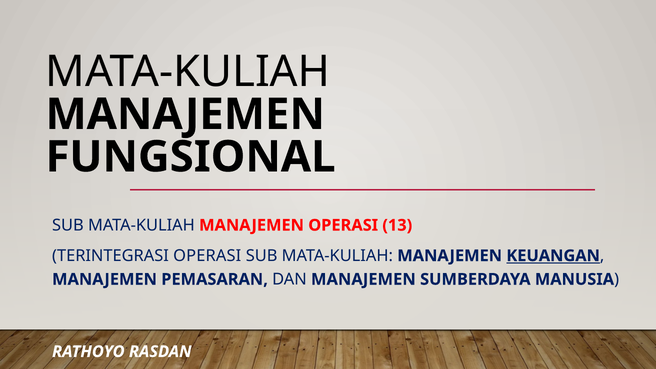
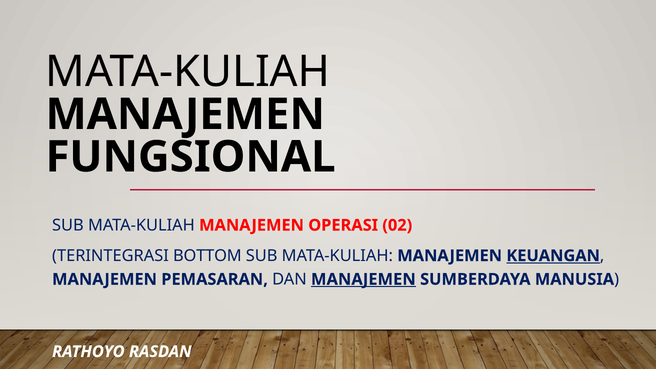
13: 13 -> 02 (397, 225)
TERINTEGRASI OPERASI: OPERASI -> BOTTOM (207, 256)
MANAJEMEN underline: none -> present (363, 279)
